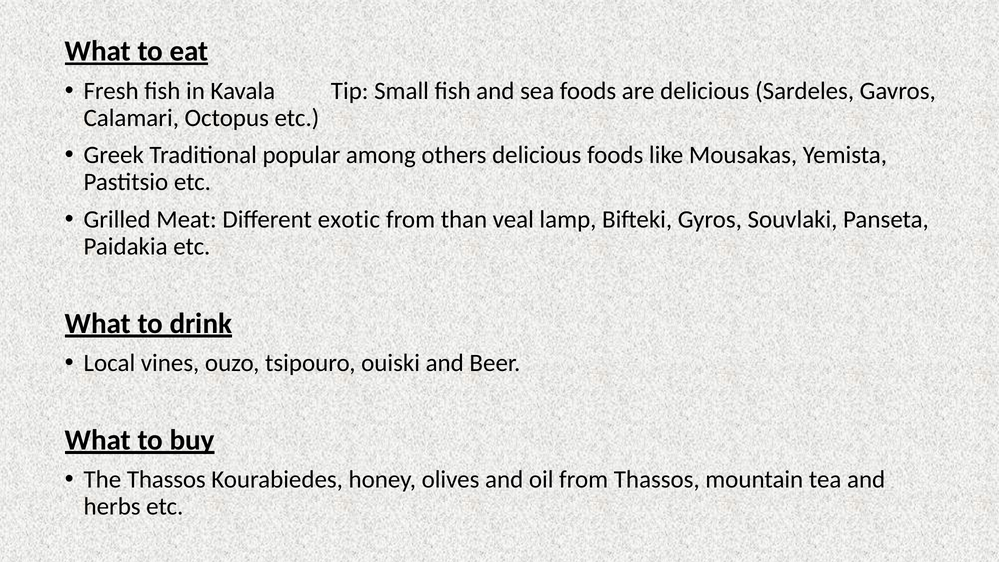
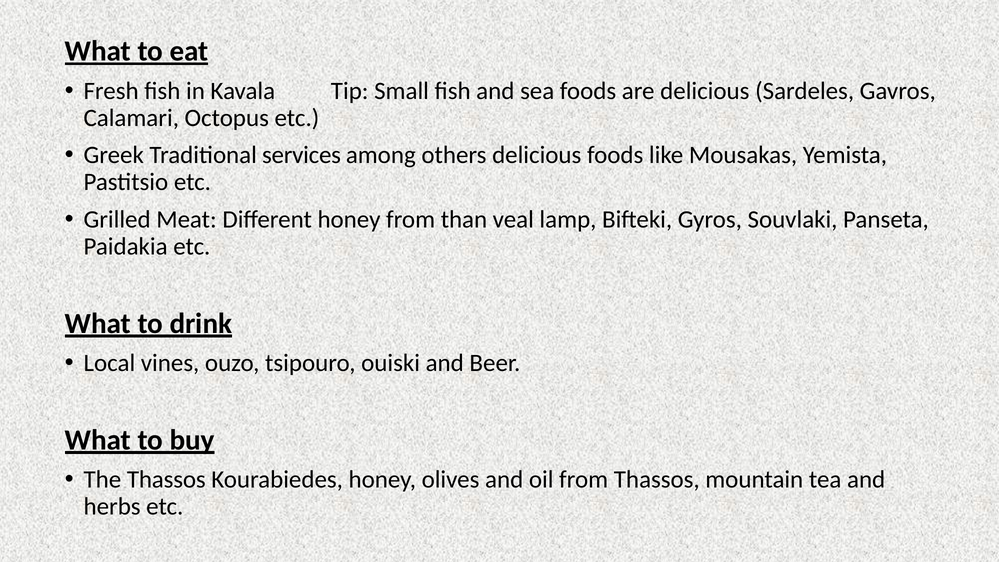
popular: popular -> services (302, 155)
Different exotic: exotic -> honey (349, 220)
